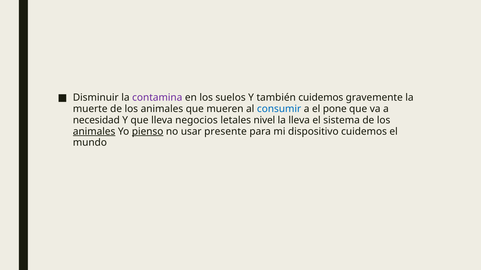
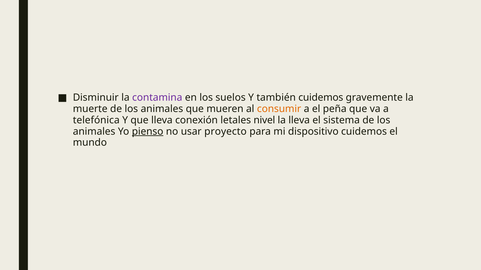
consumir colour: blue -> orange (279, 109)
pone: pone -> peña (335, 109)
necesidad: necesidad -> telefónica (96, 120)
negocios: negocios -> conexión (197, 120)
animales underline: present -> none (94, 132)
presente: presente -> proyecto (225, 132)
